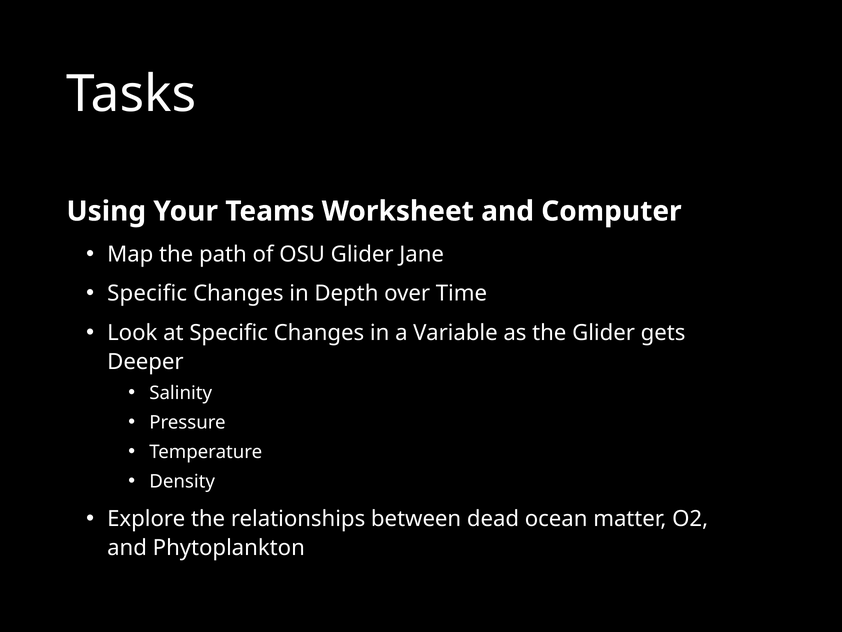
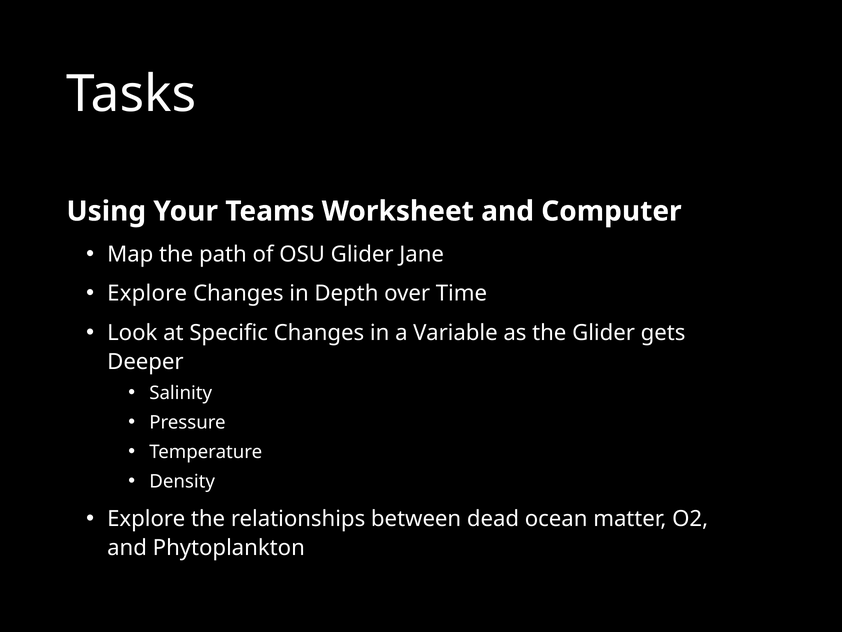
Specific: Specific -> Explore (147, 293)
